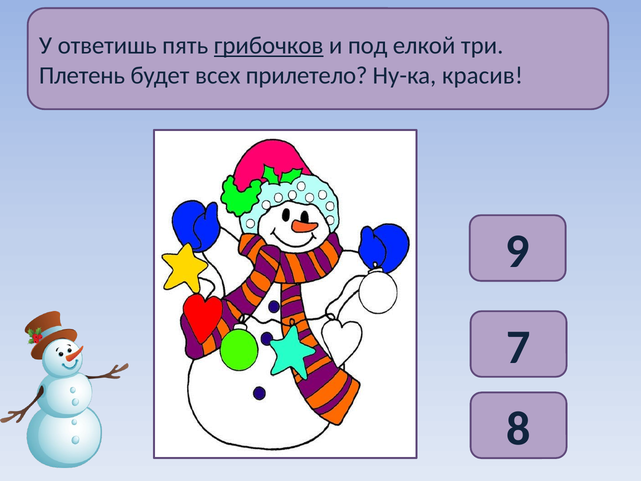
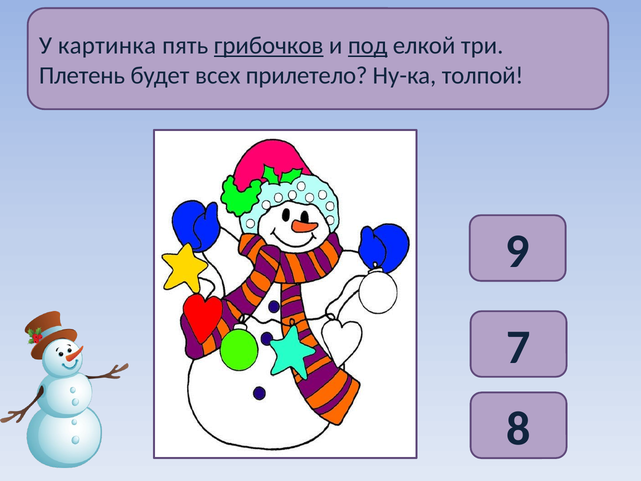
ответишь: ответишь -> картинка (107, 45)
под underline: none -> present (368, 45)
красив: красив -> толпой (483, 75)
